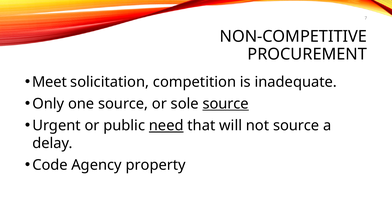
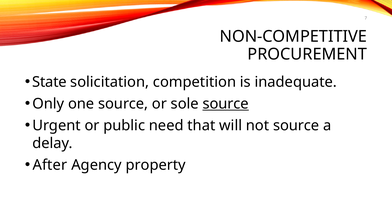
Meet: Meet -> State (49, 82)
need underline: present -> none (166, 125)
Code: Code -> After (50, 165)
